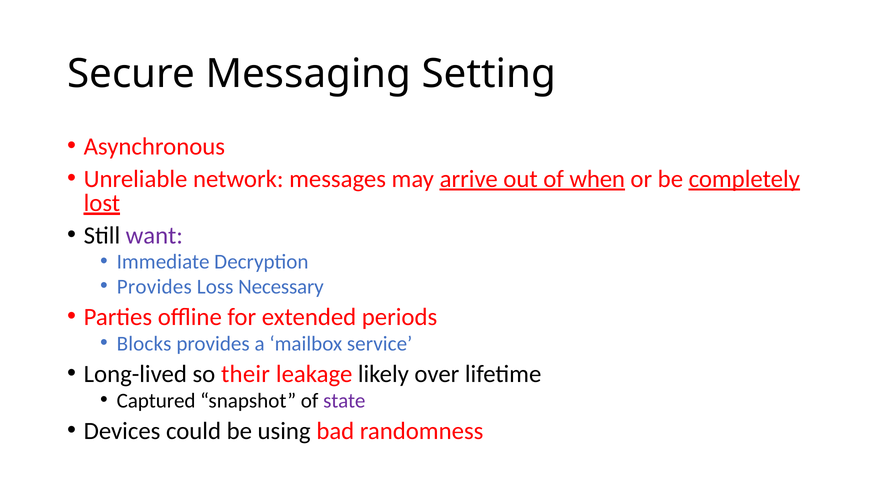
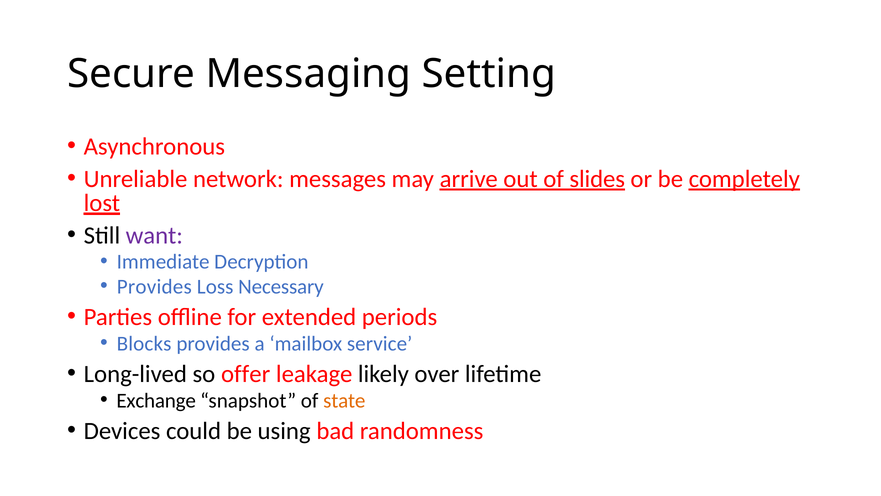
when: when -> slides (597, 179)
their: their -> offer (246, 374)
Captured: Captured -> Exchange (156, 400)
state colour: purple -> orange (344, 400)
